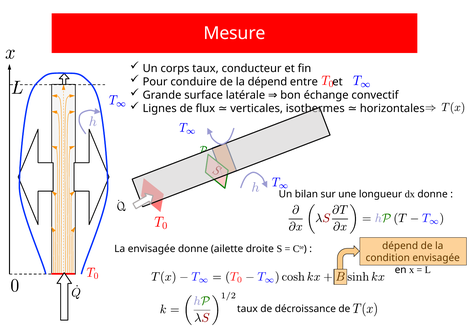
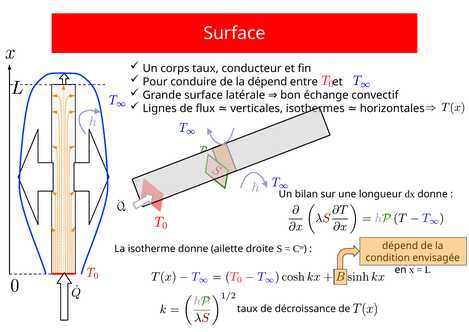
Mesure: Mesure -> Surface (235, 33)
La envisagée: envisagée -> isotherme (152, 249)
